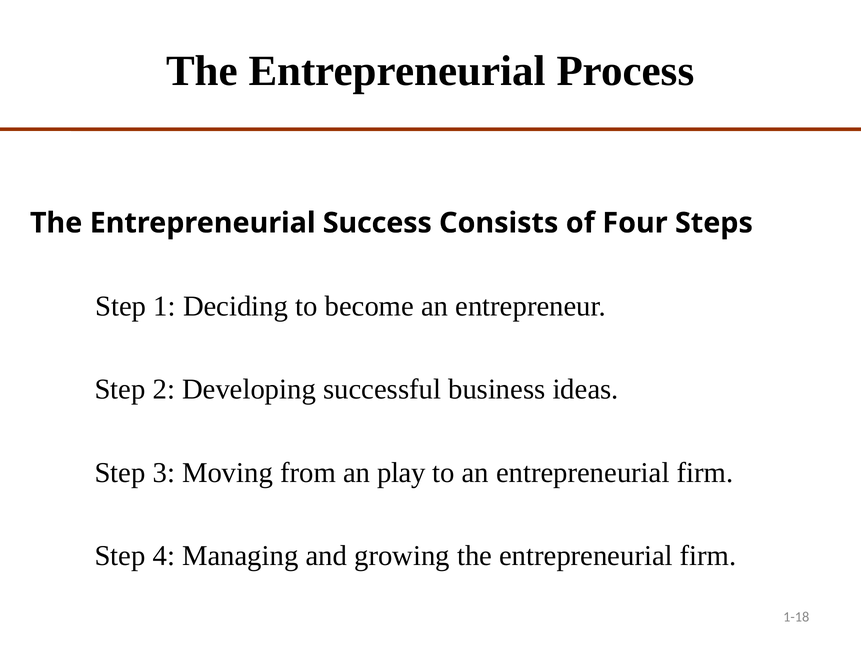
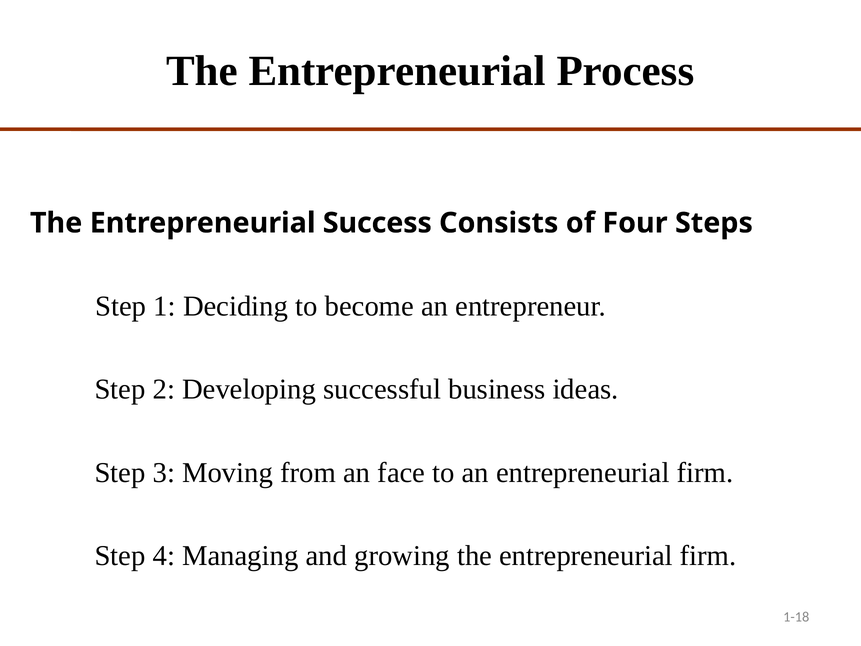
play: play -> face (401, 473)
